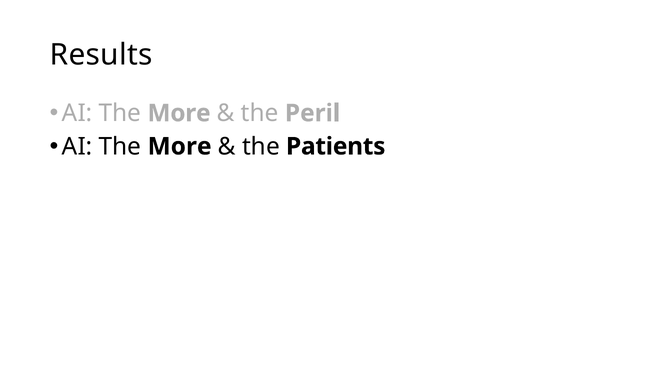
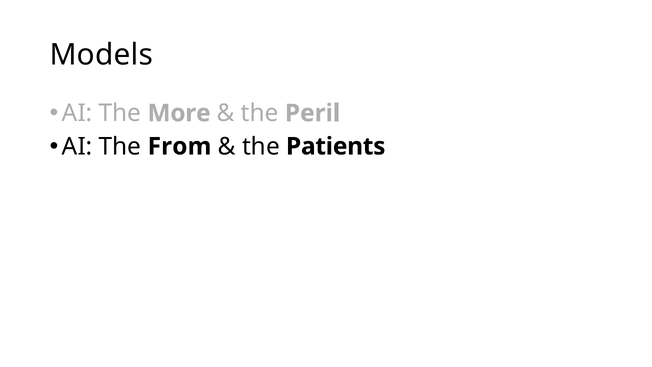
Results: Results -> Models (101, 55)
More: More -> From (180, 146)
